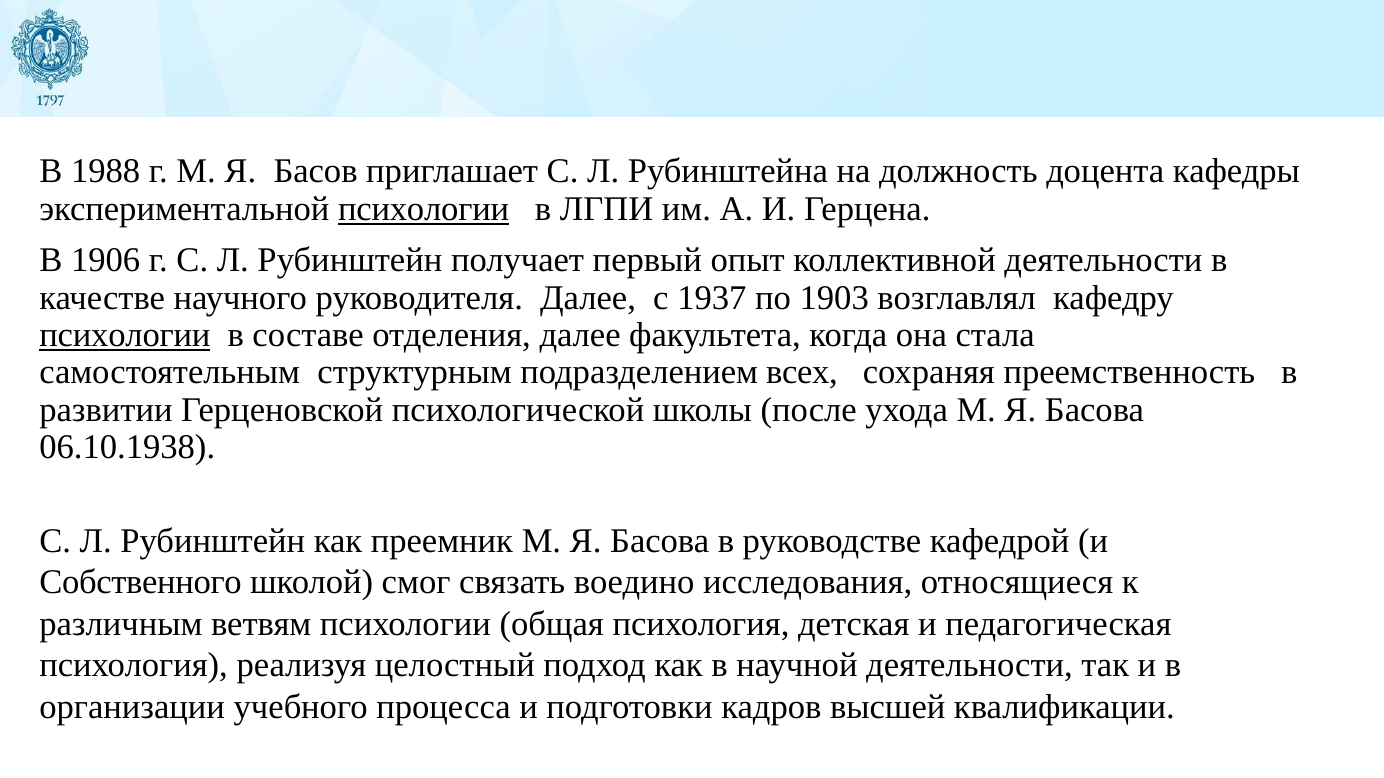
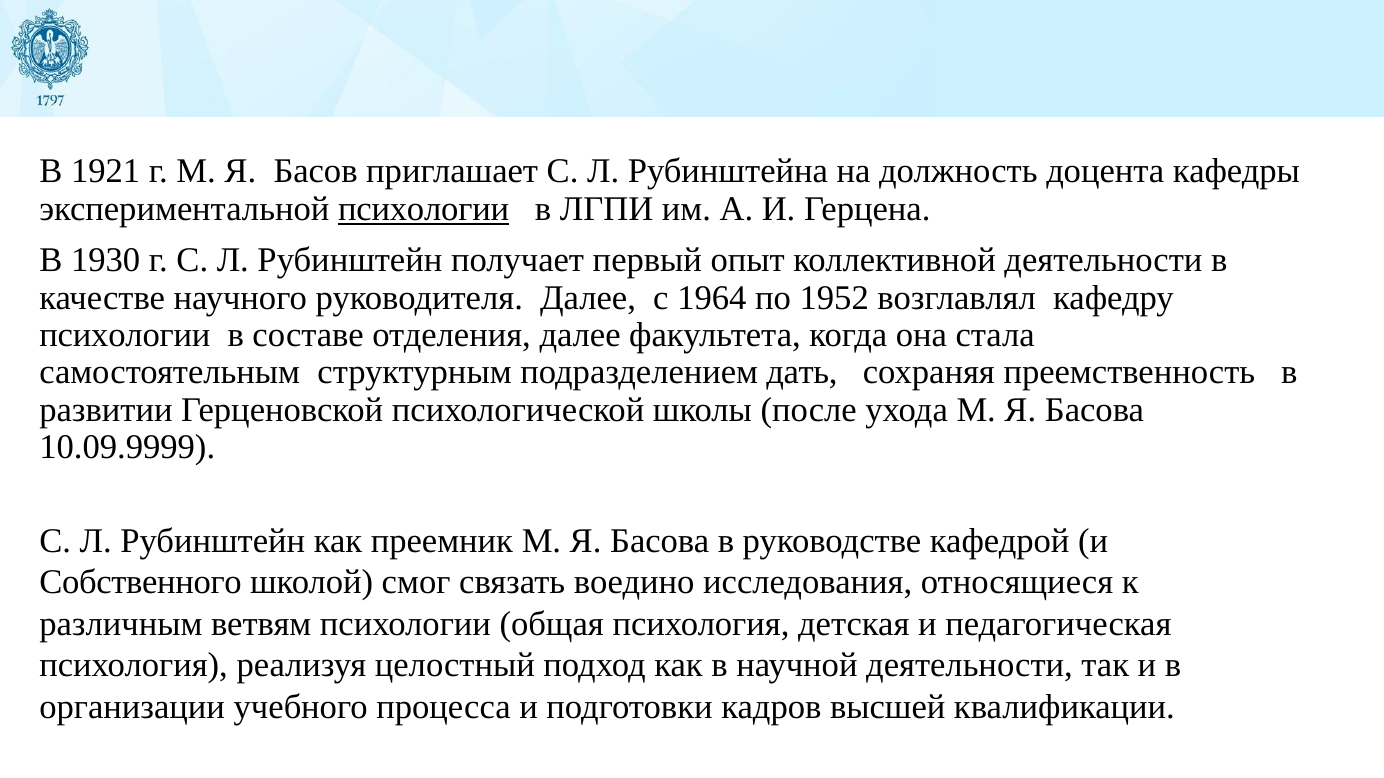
1988: 1988 -> 1921 (106, 172)
1906: 1906 -> 1930 (106, 261)
1937: 1937 -> 1964 (712, 298)
1903: 1903 -> 1952 (834, 298)
психологии underline: present -> none (125, 335)
всех: всех -> дать (802, 373)
06.10.1938: 06.10.1938 -> 10.09.9999 (127, 448)
